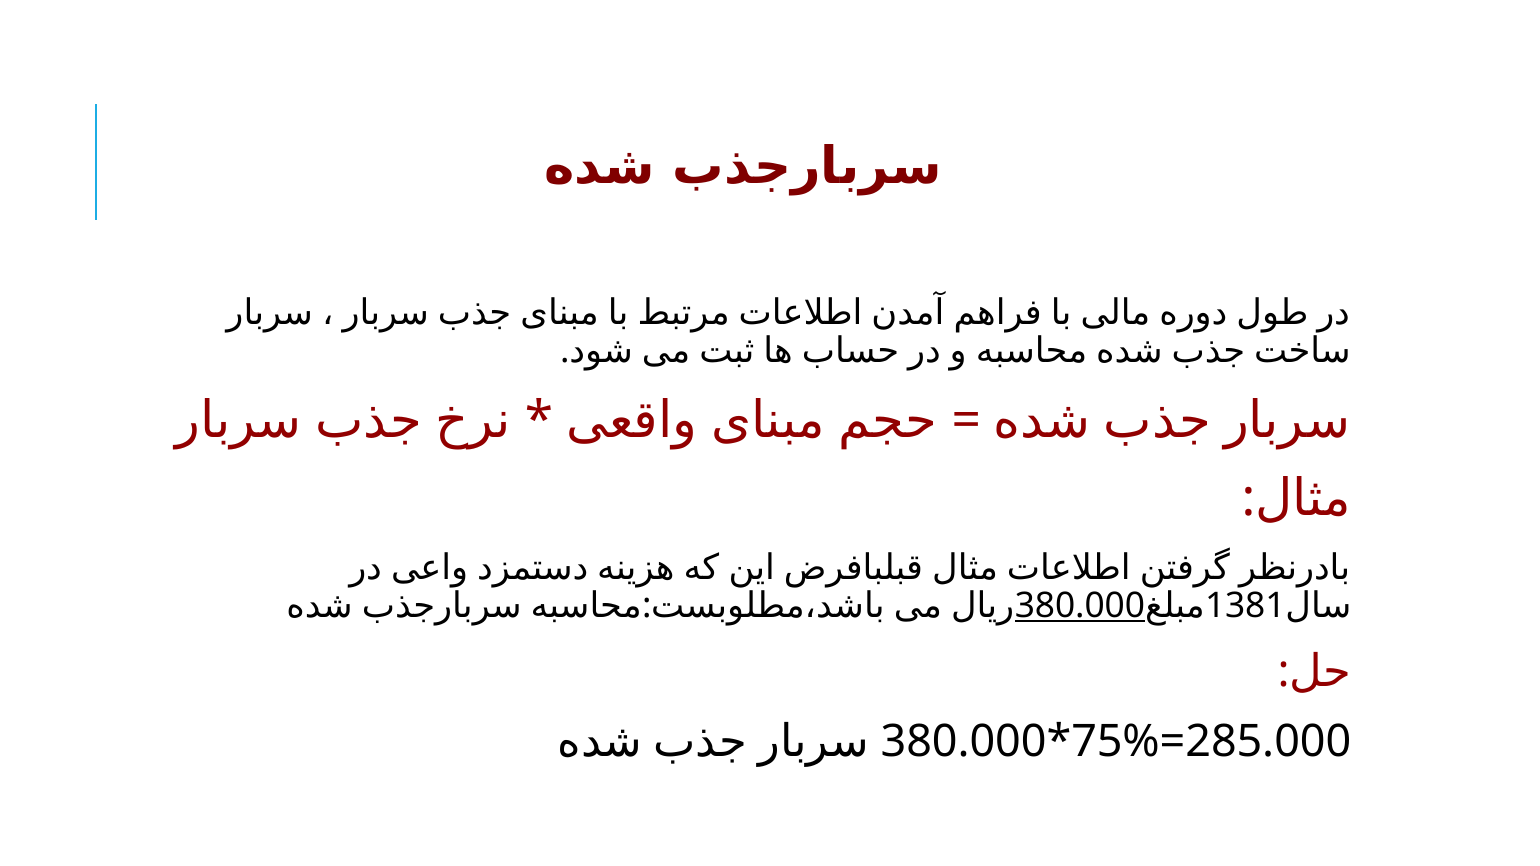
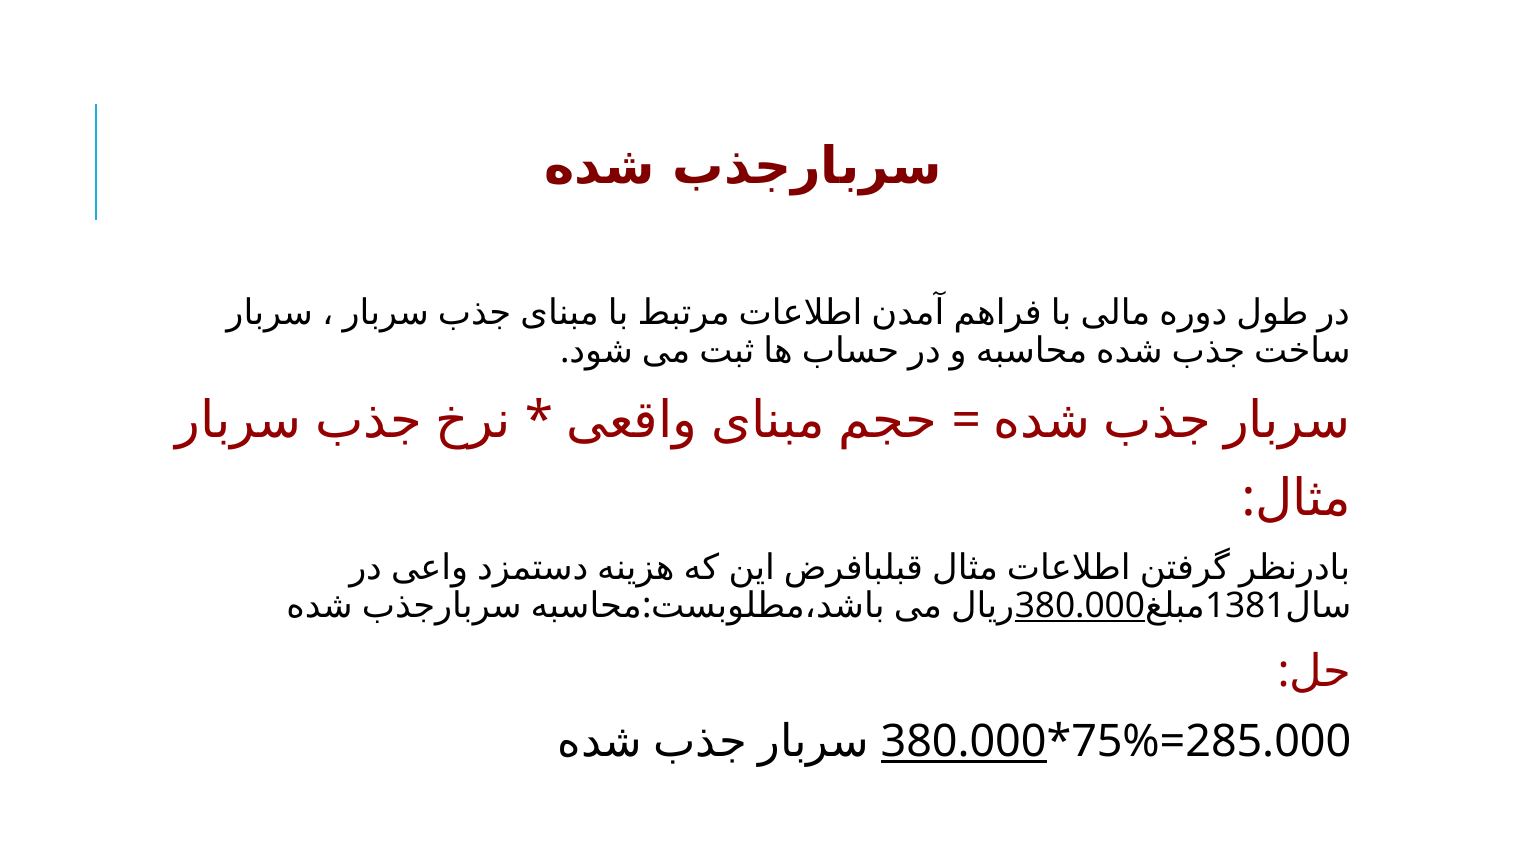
380.000 underline: none -> present (964, 742)
